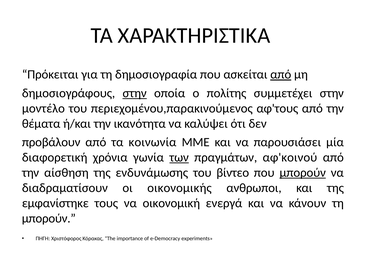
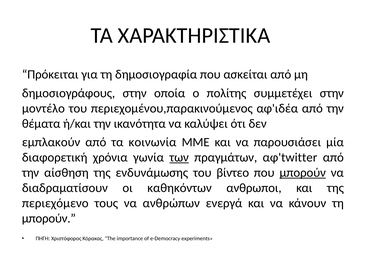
από underline: present -> none (281, 74)
στην underline: present -> none (135, 93)
αφ'τους: αφ'τους -> αφ'ιδέα (277, 108)
προβάλουν: προβάλουν -> εμπλακούν (51, 142)
αφ'κοινού: αφ'κοινού -> αφ'twitter (290, 157)
οικονομικής: οικονομικής -> καθηκόντων (180, 188)
εμφανίστηκε: εμφανίστηκε -> περιεχόμενο (55, 203)
οικονομική: οικονομική -> ανθρώπων (171, 203)
